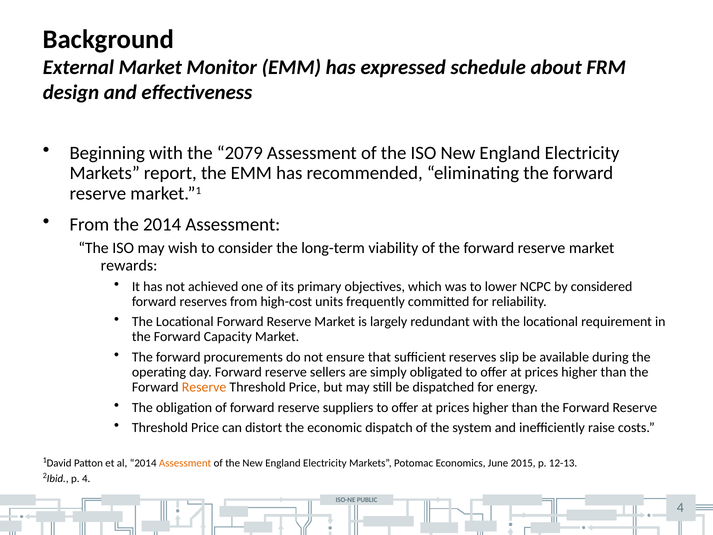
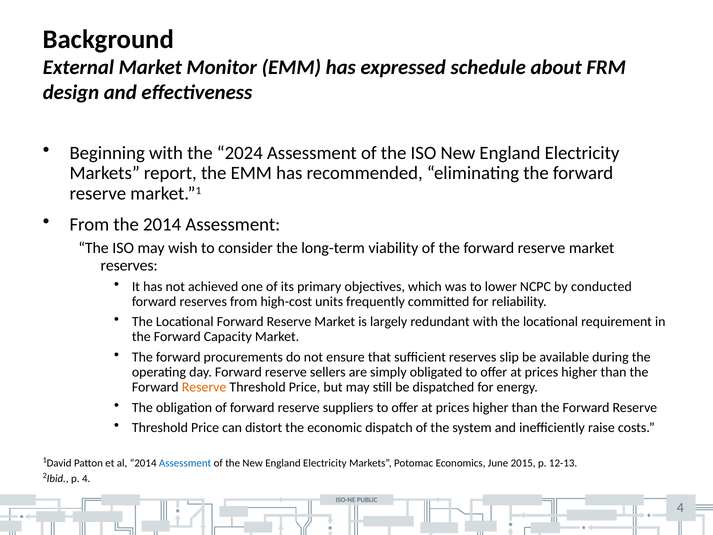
2079: 2079 -> 2024 (240, 153)
rewards: rewards -> reserves (129, 265)
considered: considered -> conducted (601, 286)
Assessment colour: orange -> blue (185, 463)
